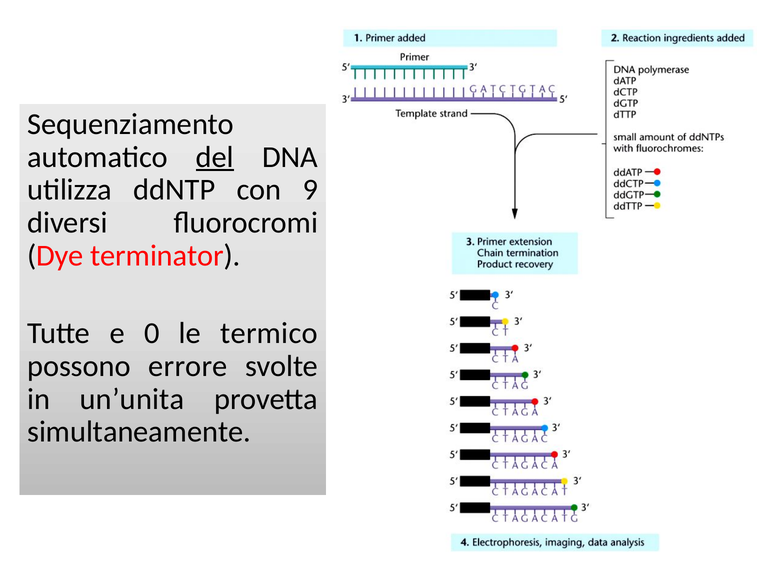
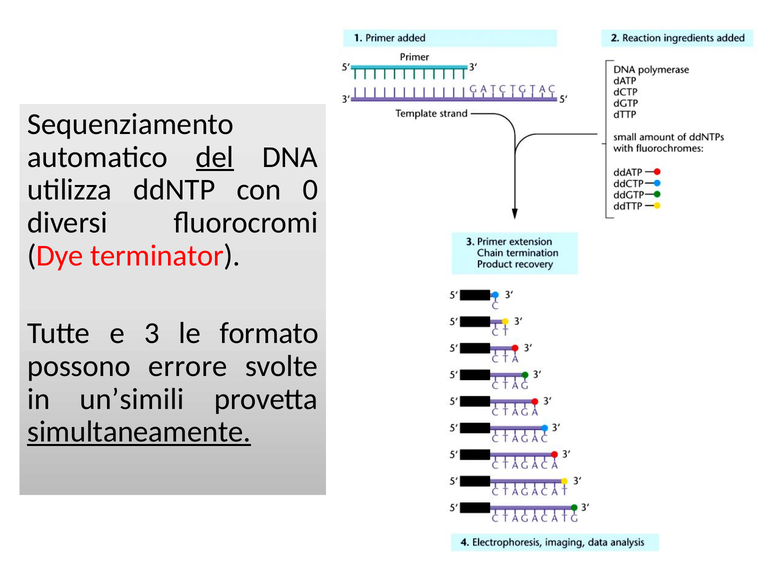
9: 9 -> 0 (310, 190)
0: 0 -> 3 (152, 334)
termico: termico -> formato (269, 334)
un’unita: un’unita -> un’simili (132, 399)
simultaneamente underline: none -> present (139, 432)
